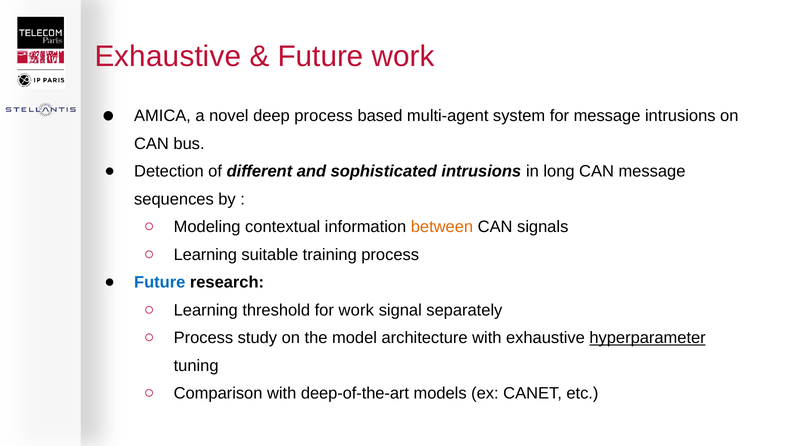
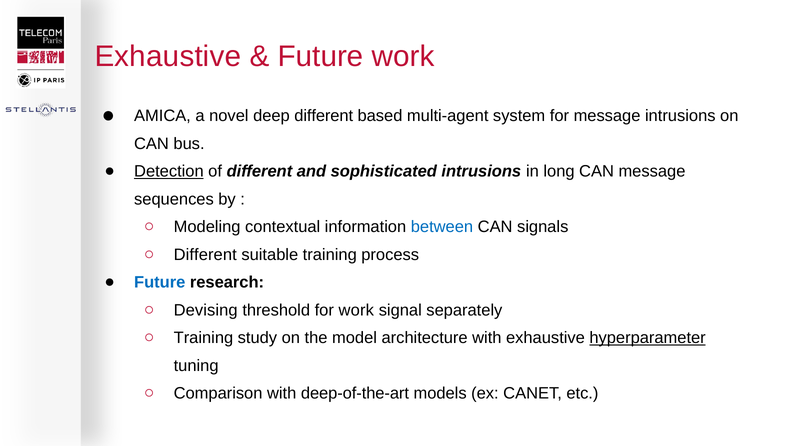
deep process: process -> different (324, 116)
Detection underline: none -> present (169, 171)
between colour: orange -> blue (442, 227)
Learning: Learning -> Different (205, 254)
Learning: Learning -> Devising (206, 310)
Process: Process -> Training (203, 338)
